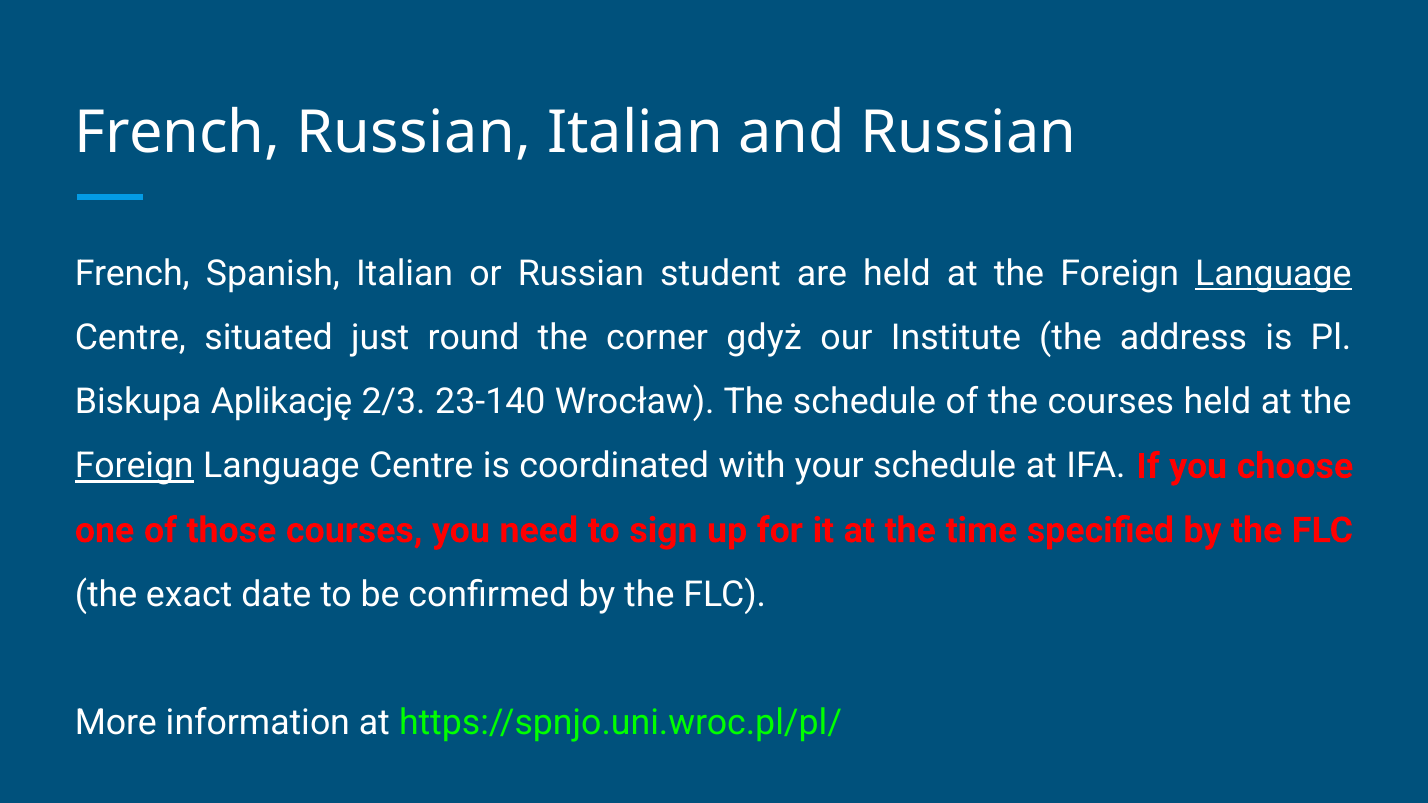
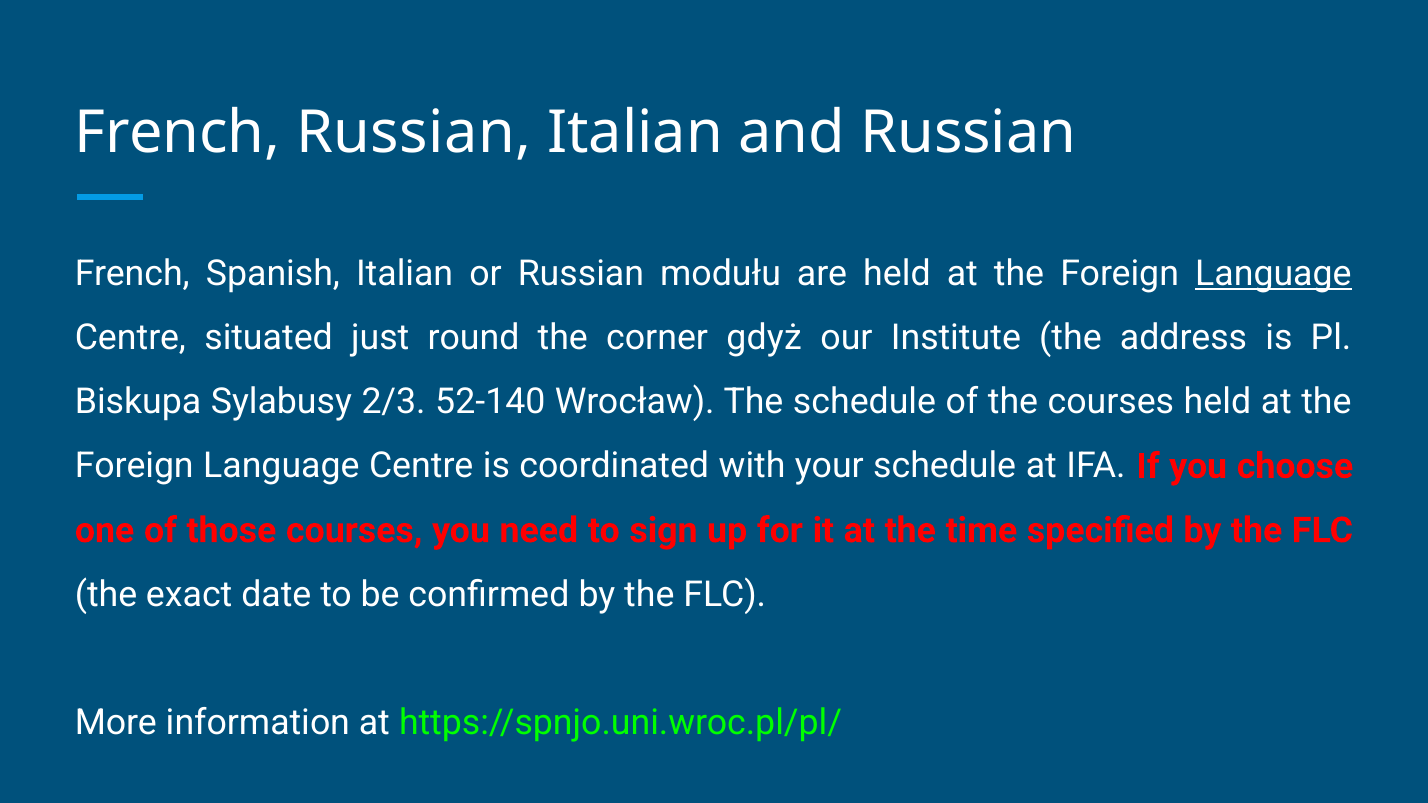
student: student -> modułu (721, 274)
Aplikację: Aplikację -> Sylabusy (281, 402)
23-140: 23-140 -> 52-140 (490, 402)
Foreign underline: present -> none (134, 466)
